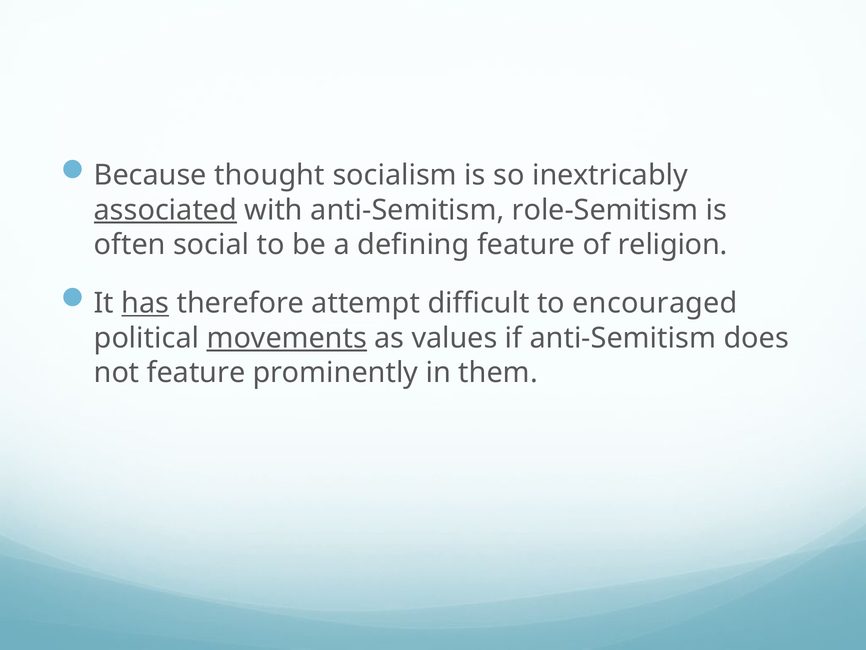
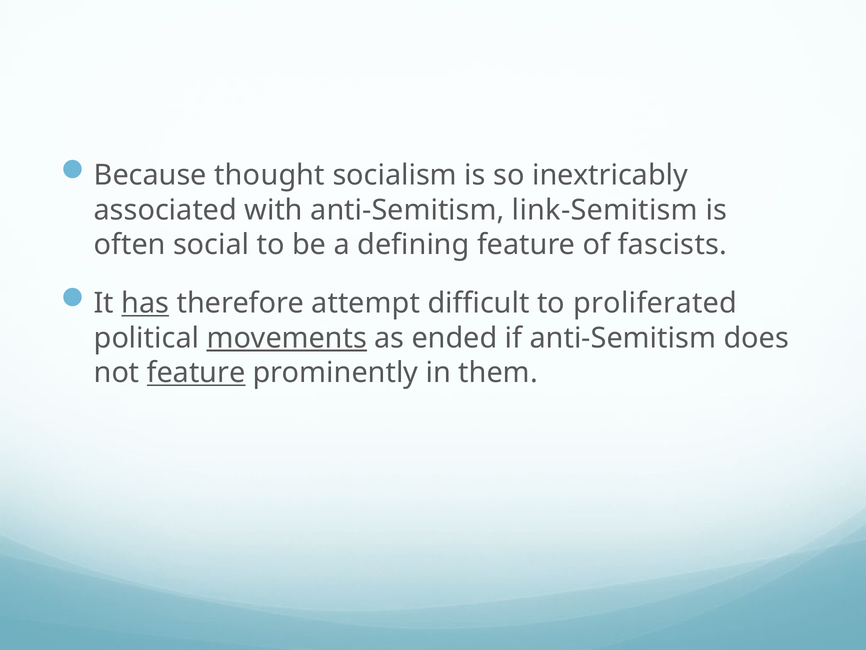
associated underline: present -> none (165, 210)
role-Semitism: role-Semitism -> link-Semitism (605, 210)
religion: religion -> fascists (672, 245)
encouraged: encouraged -> proliferated (655, 303)
values: values -> ended (455, 338)
feature underline: none -> present (196, 372)
